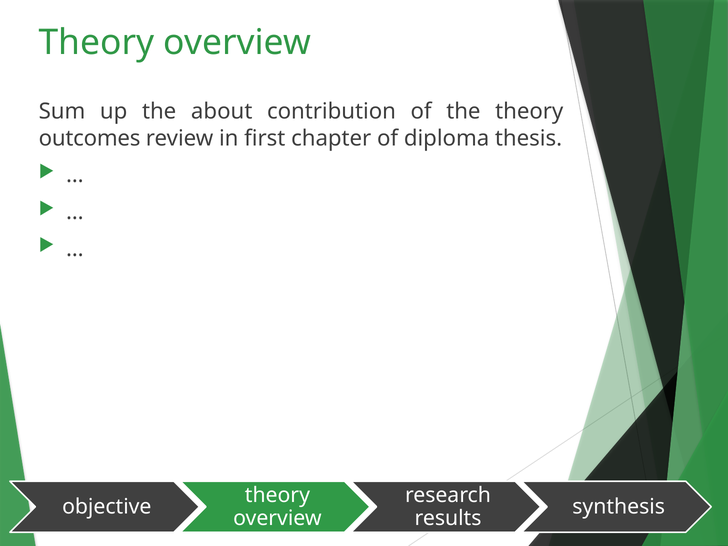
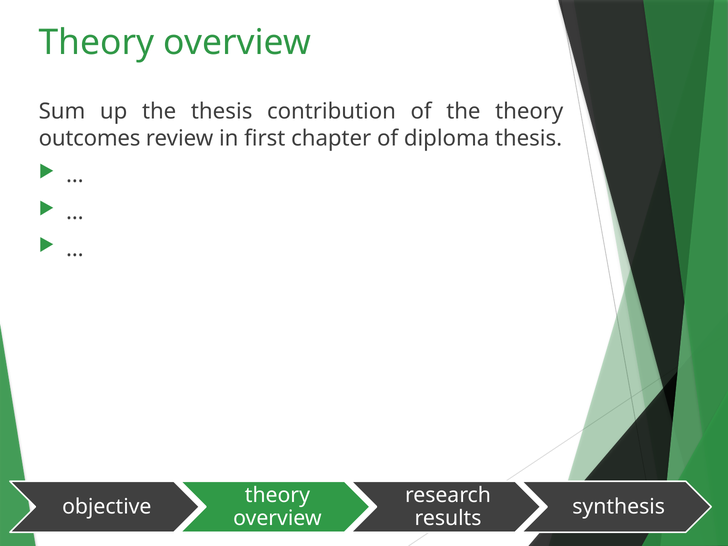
the about: about -> thesis (222, 112)
